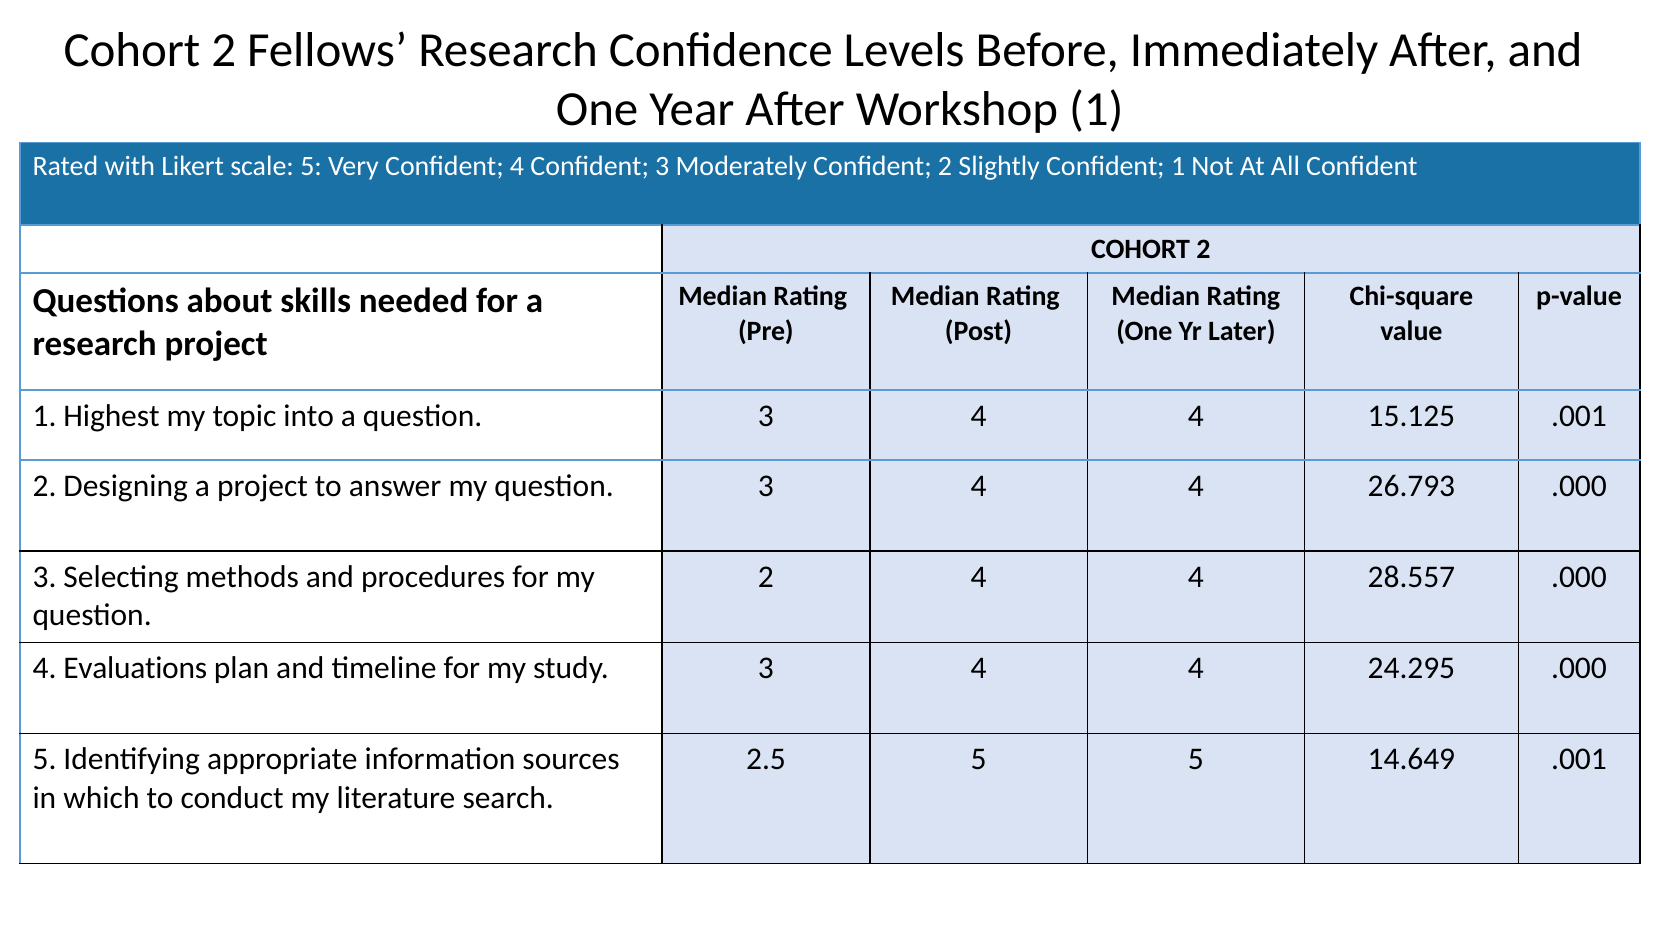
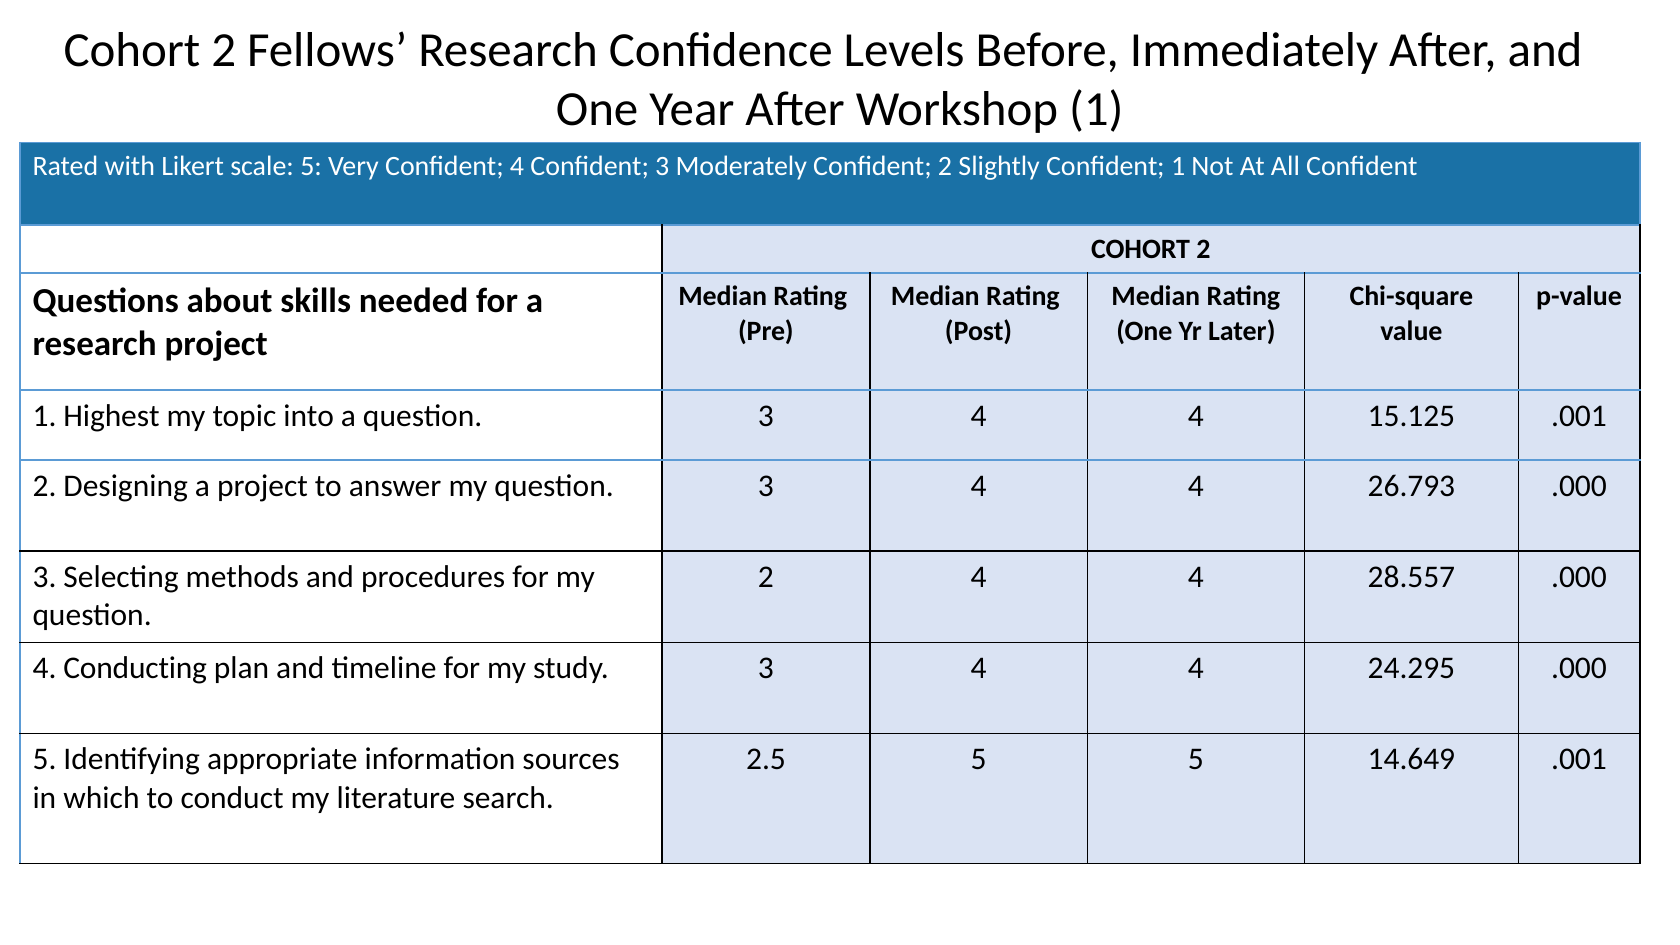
Evaluations: Evaluations -> Conducting (135, 668)
